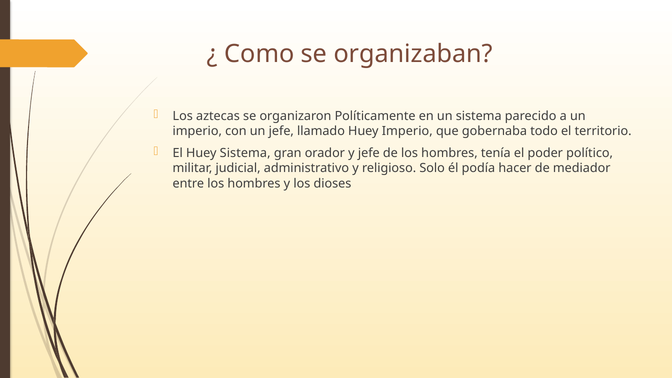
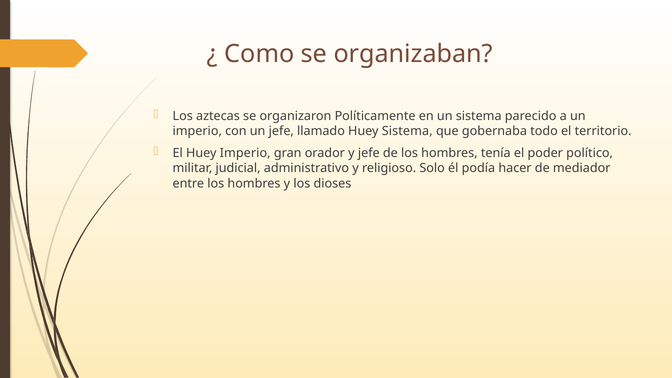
Huey Imperio: Imperio -> Sistema (407, 131)
Huey Sistema: Sistema -> Imperio (245, 153)
